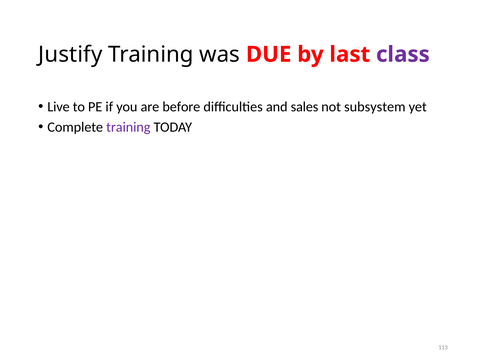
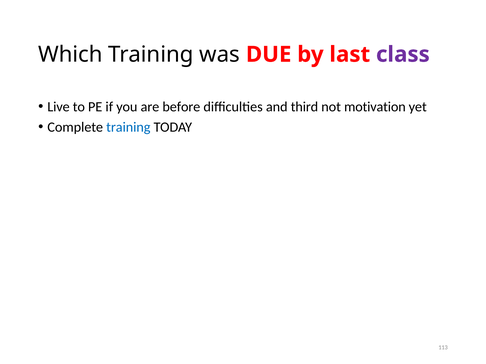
Justify: Justify -> Which (70, 54)
sales: sales -> third (304, 107)
subsystem: subsystem -> motivation (375, 107)
training colour: purple -> blue (128, 127)
